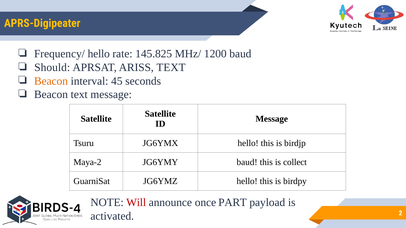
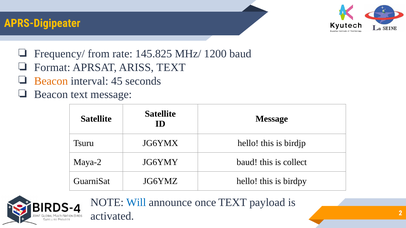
Frequency/ hello: hello -> from (99, 54)
Should: Should -> Format (52, 68)
Will colour: red -> blue (136, 203)
once PART: PART -> TEXT (233, 203)
